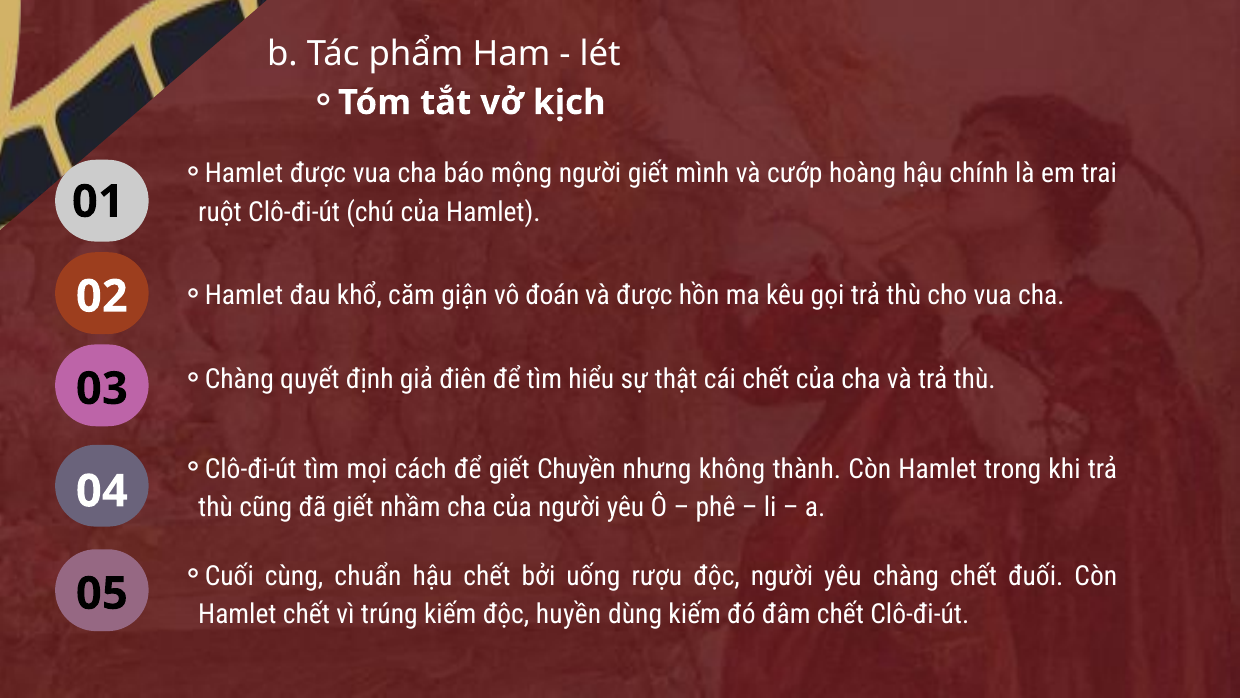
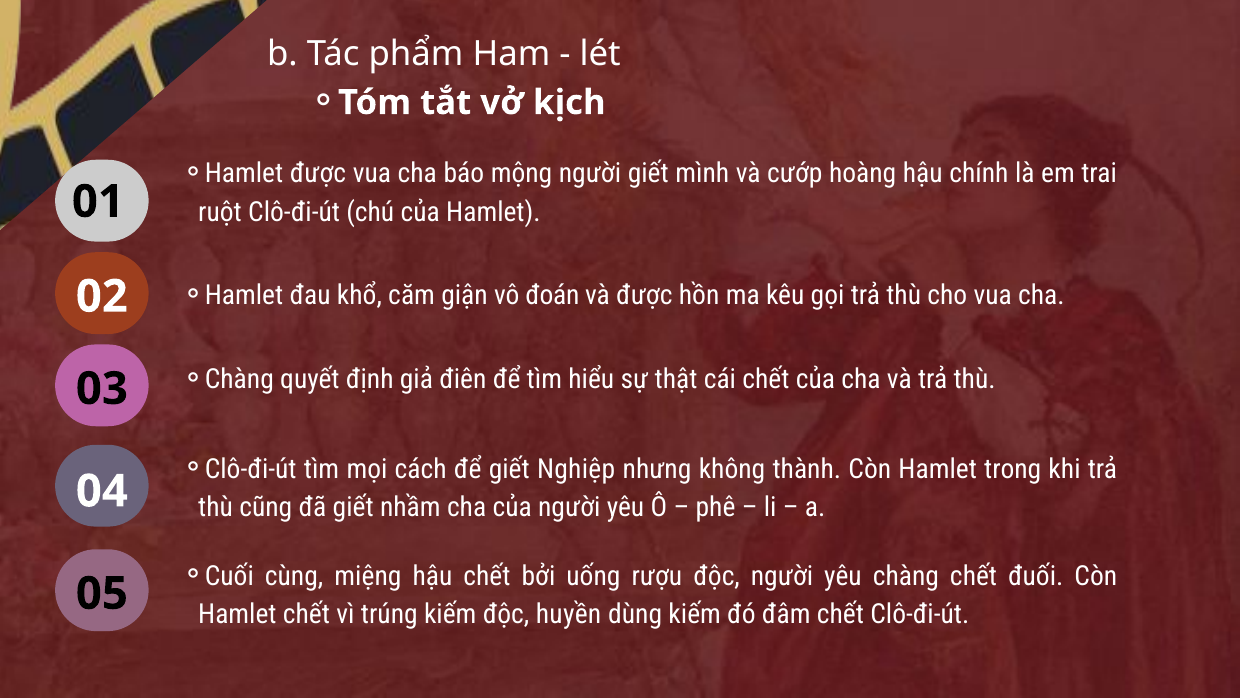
Chuyền: Chuyền -> Nghiệp (576, 469)
chuẩn: chuẩn -> miệng (368, 576)
